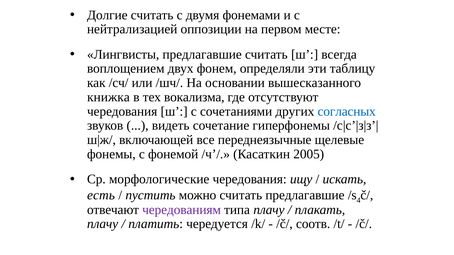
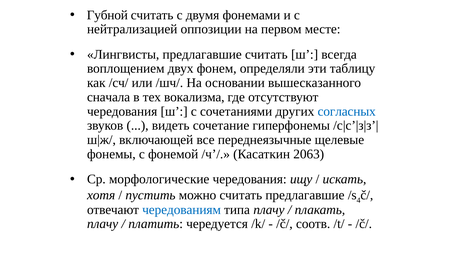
Долгие: Долгие -> Губной (107, 15)
книжка: книжка -> сначала (109, 97)
2005: 2005 -> 2063 (309, 154)
есть: есть -> хотя (101, 195)
чередованиям colour: purple -> blue (182, 210)
